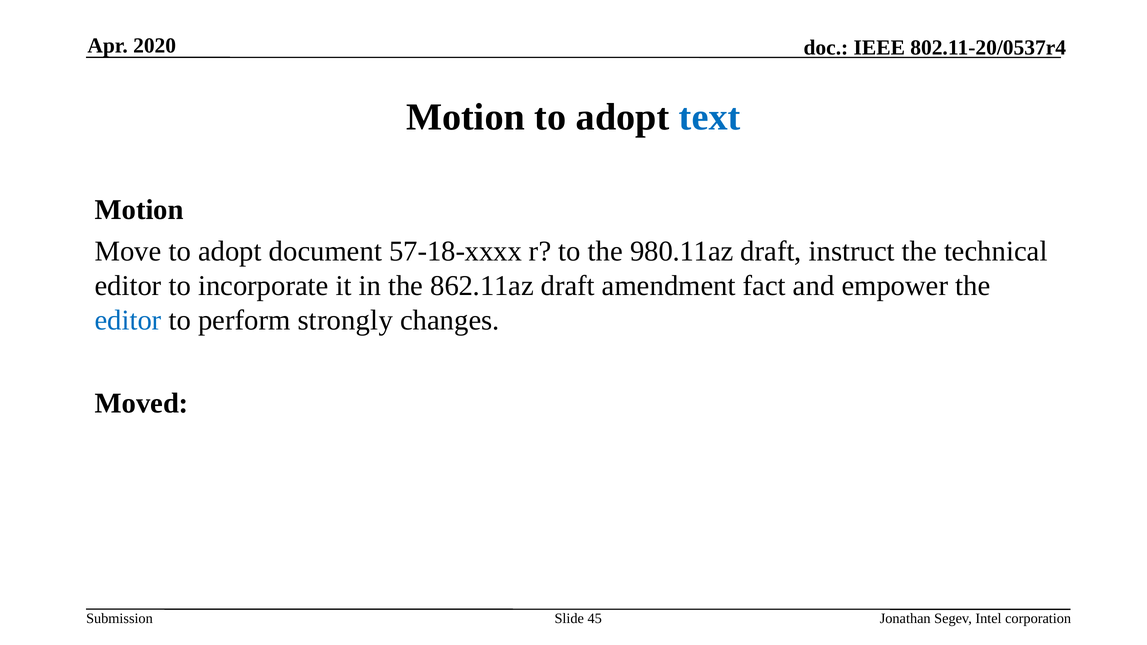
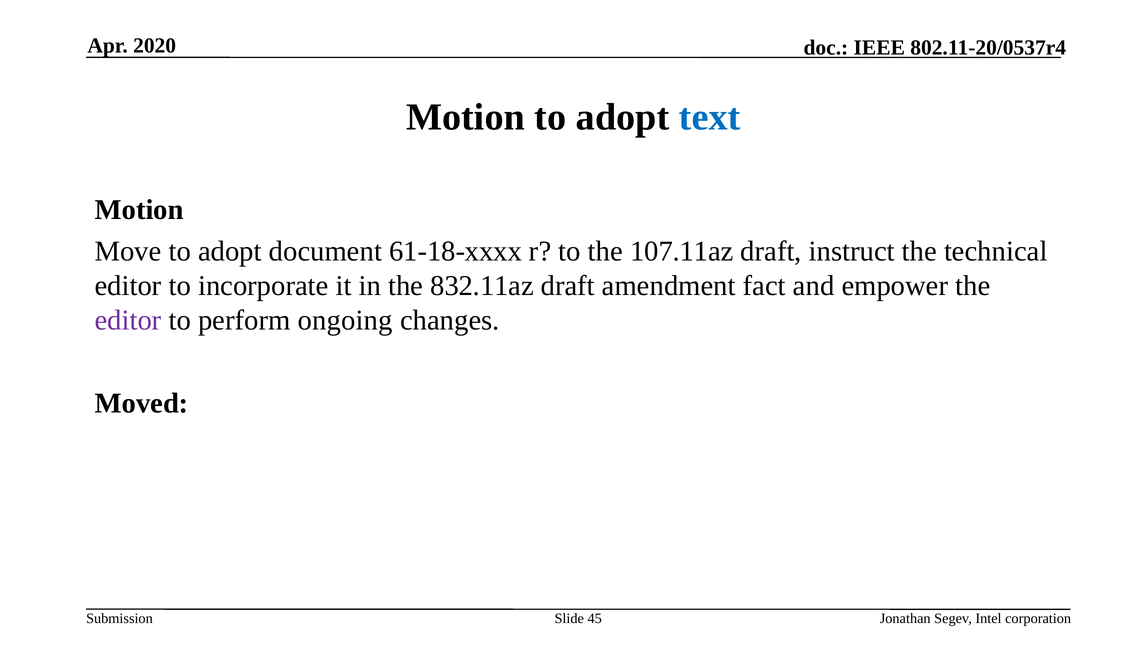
57-18-xxxx: 57-18-xxxx -> 61-18-xxxx (456, 252)
980.11az: 980.11az -> 107.11az (682, 252)
862.11az: 862.11az -> 832.11az (482, 286)
editor colour: blue -> purple (128, 320)
strongly: strongly -> ongoing (345, 320)
